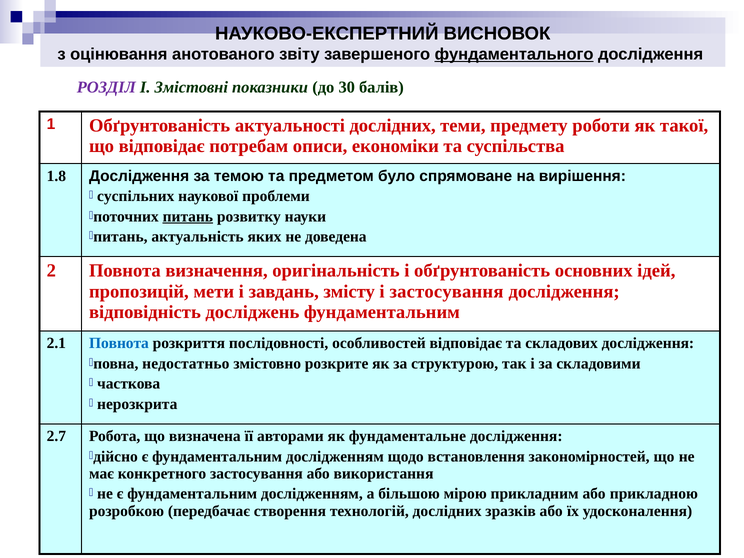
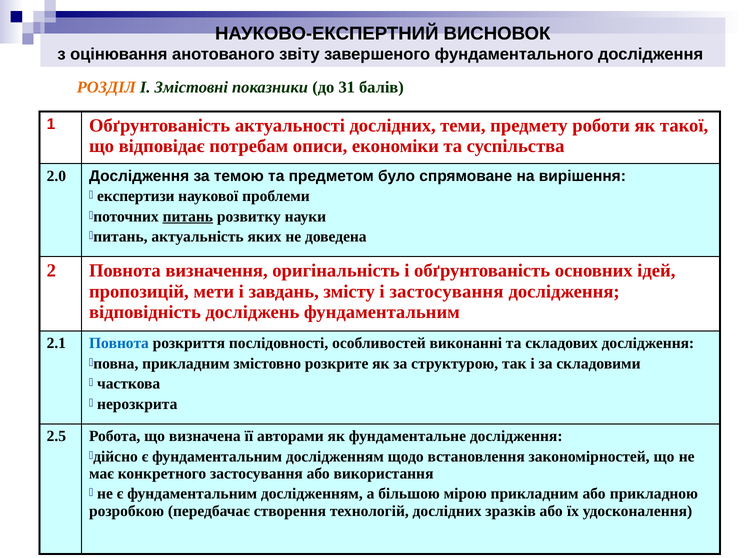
фундаментального underline: present -> none (514, 54)
РОЗДІЛ colour: purple -> orange (106, 87)
30: 30 -> 31 (347, 87)
1.8: 1.8 -> 2.0 (56, 176)
суспільних: суспільних -> експертизи (136, 196)
особливостей відповідає: відповідає -> виконанні (466, 343)
повна недостатньо: недостатньо -> прикладним (186, 364)
2.7: 2.7 -> 2.5 (56, 436)
